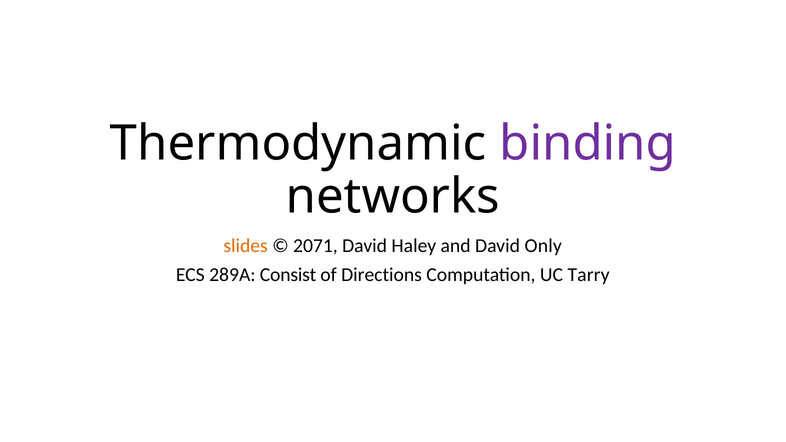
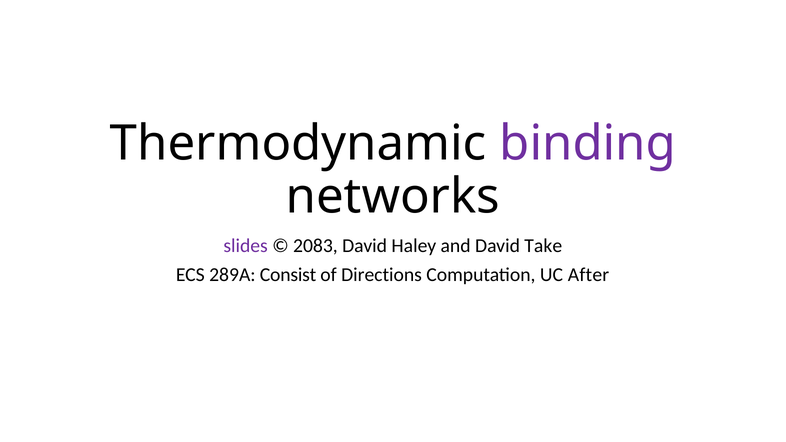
slides colour: orange -> purple (246, 246)
2071: 2071 -> 2083 (315, 246)
Only: Only -> Take (543, 246)
Tarry: Tarry -> After (589, 275)
